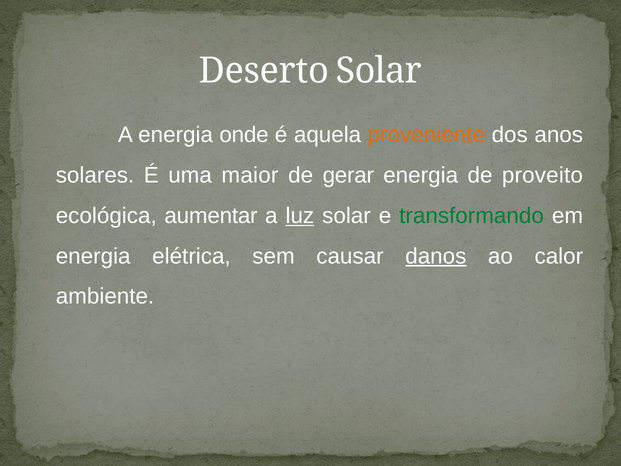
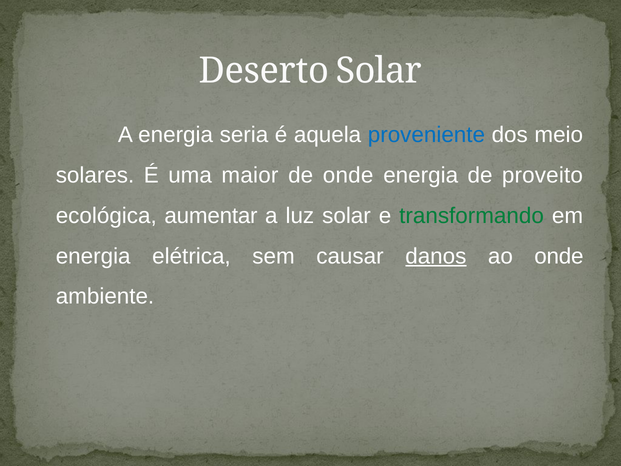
onde: onde -> seria (244, 135)
proveniente colour: orange -> blue (426, 135)
anos: anos -> meio (559, 135)
de gerar: gerar -> onde (348, 175)
luz underline: present -> none (300, 216)
ao calor: calor -> onde (559, 256)
